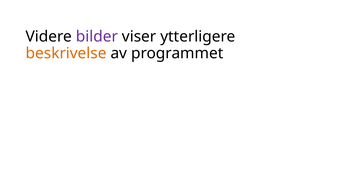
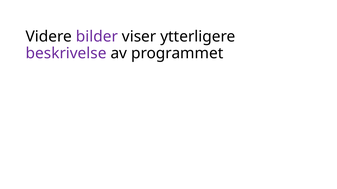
beskrivelse colour: orange -> purple (66, 53)
